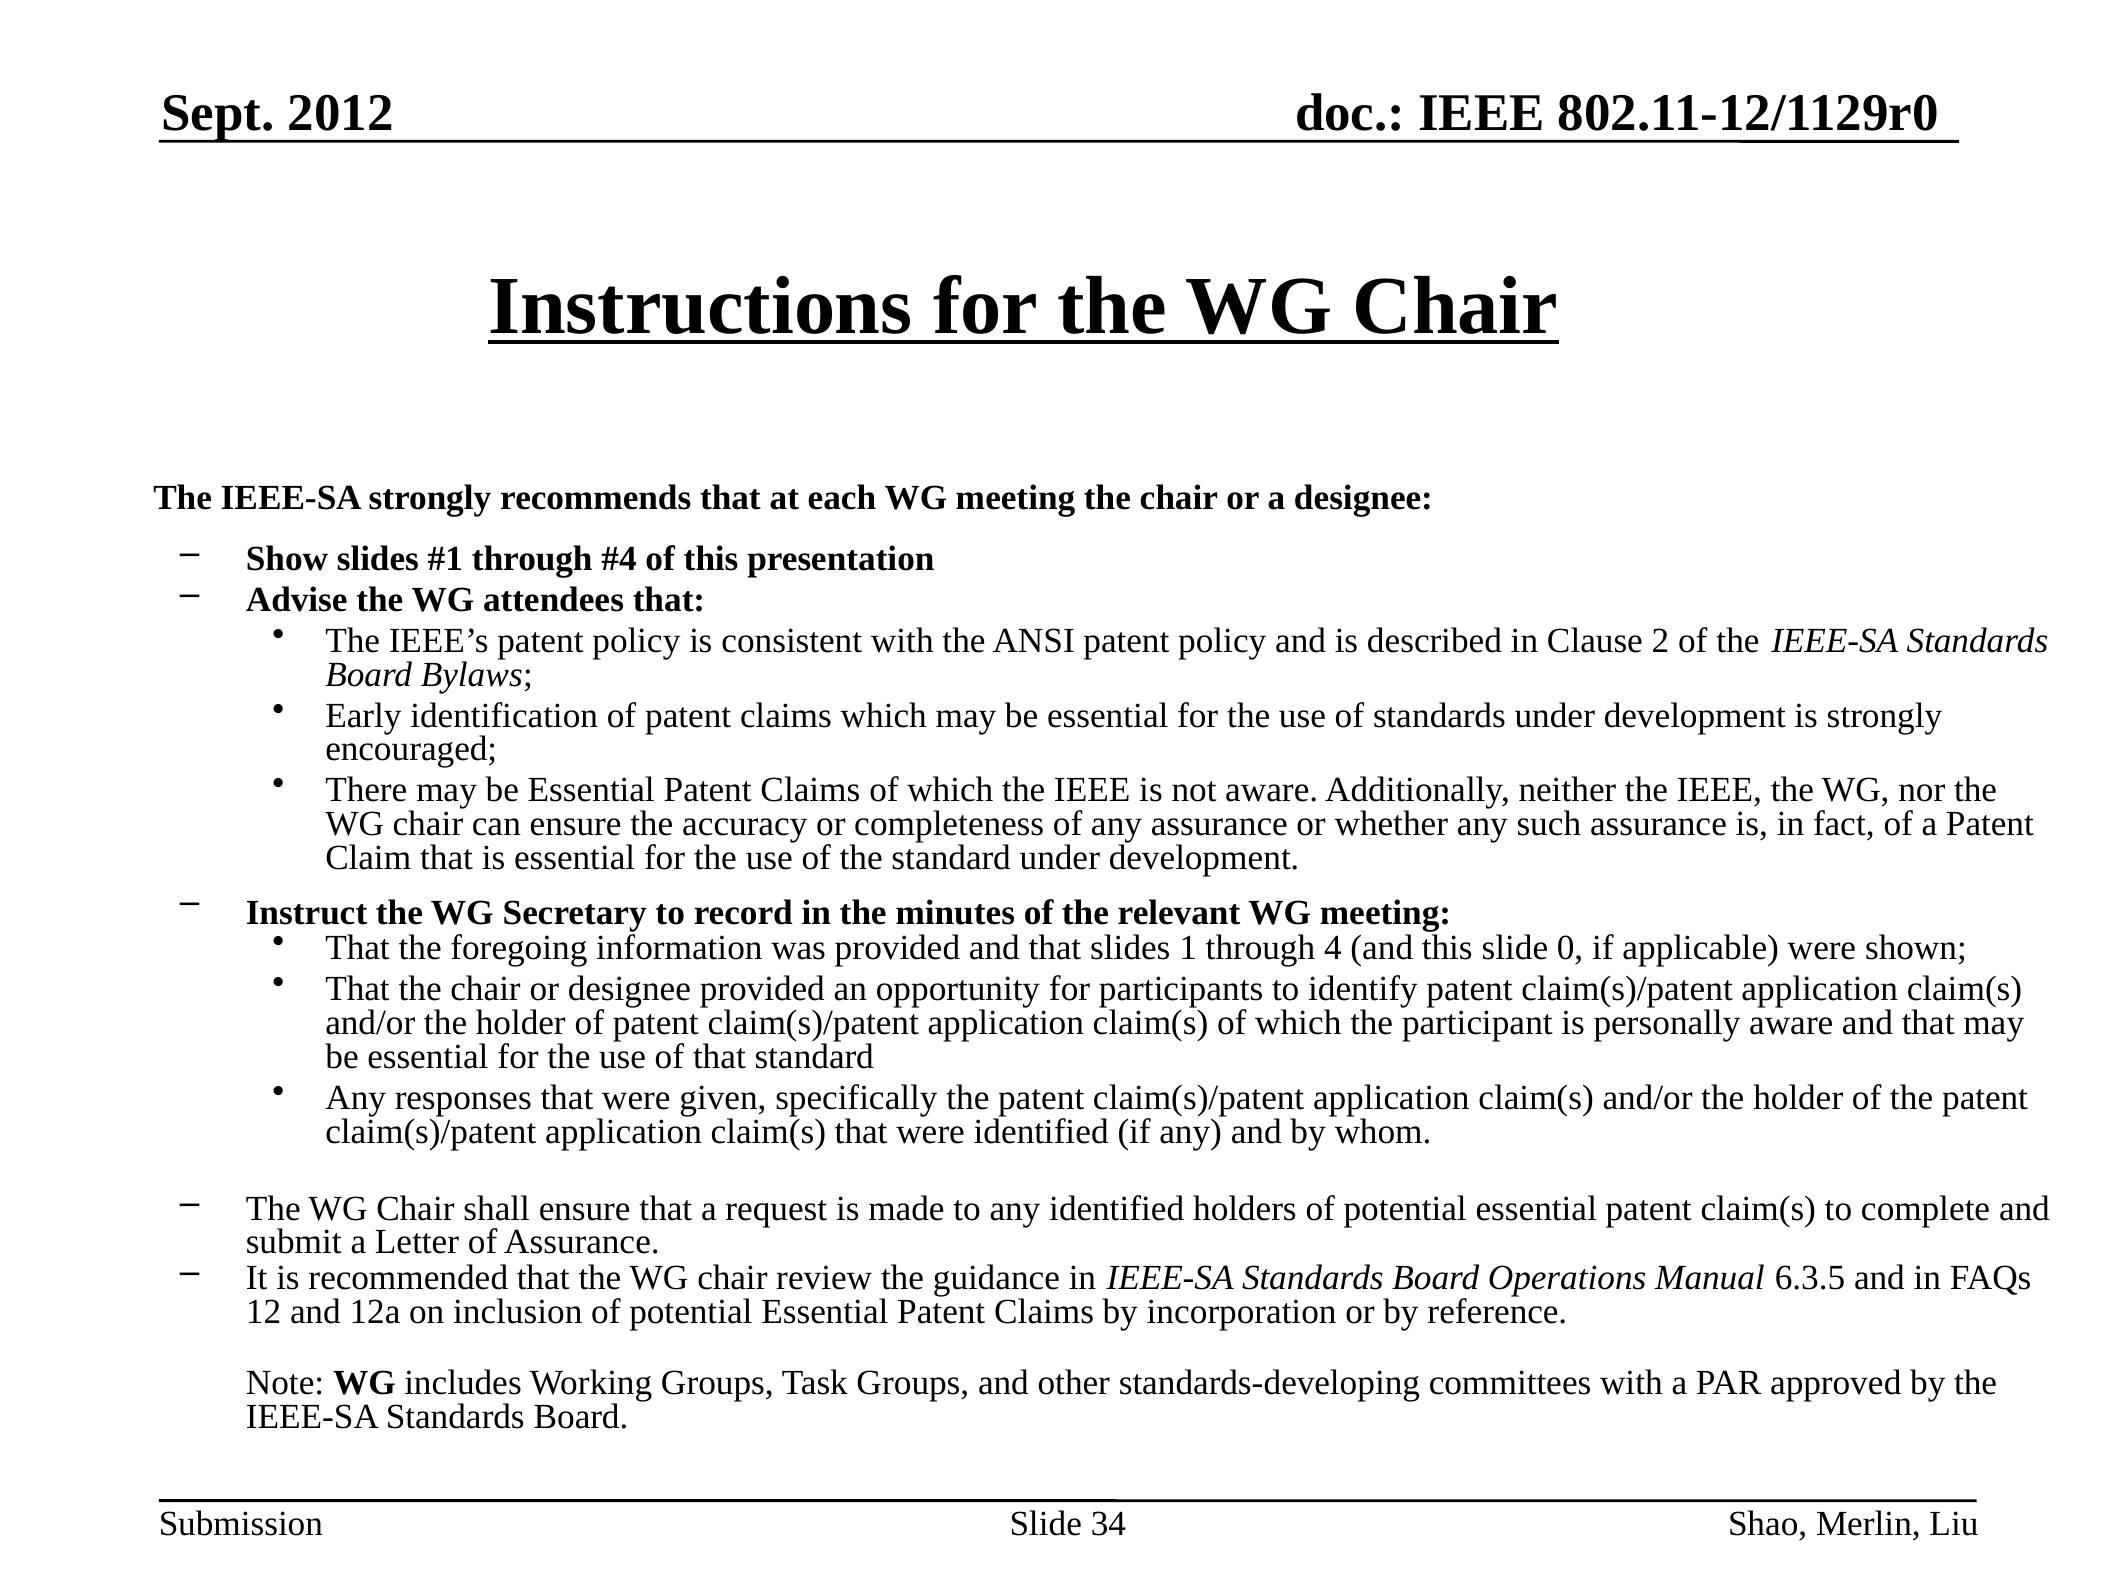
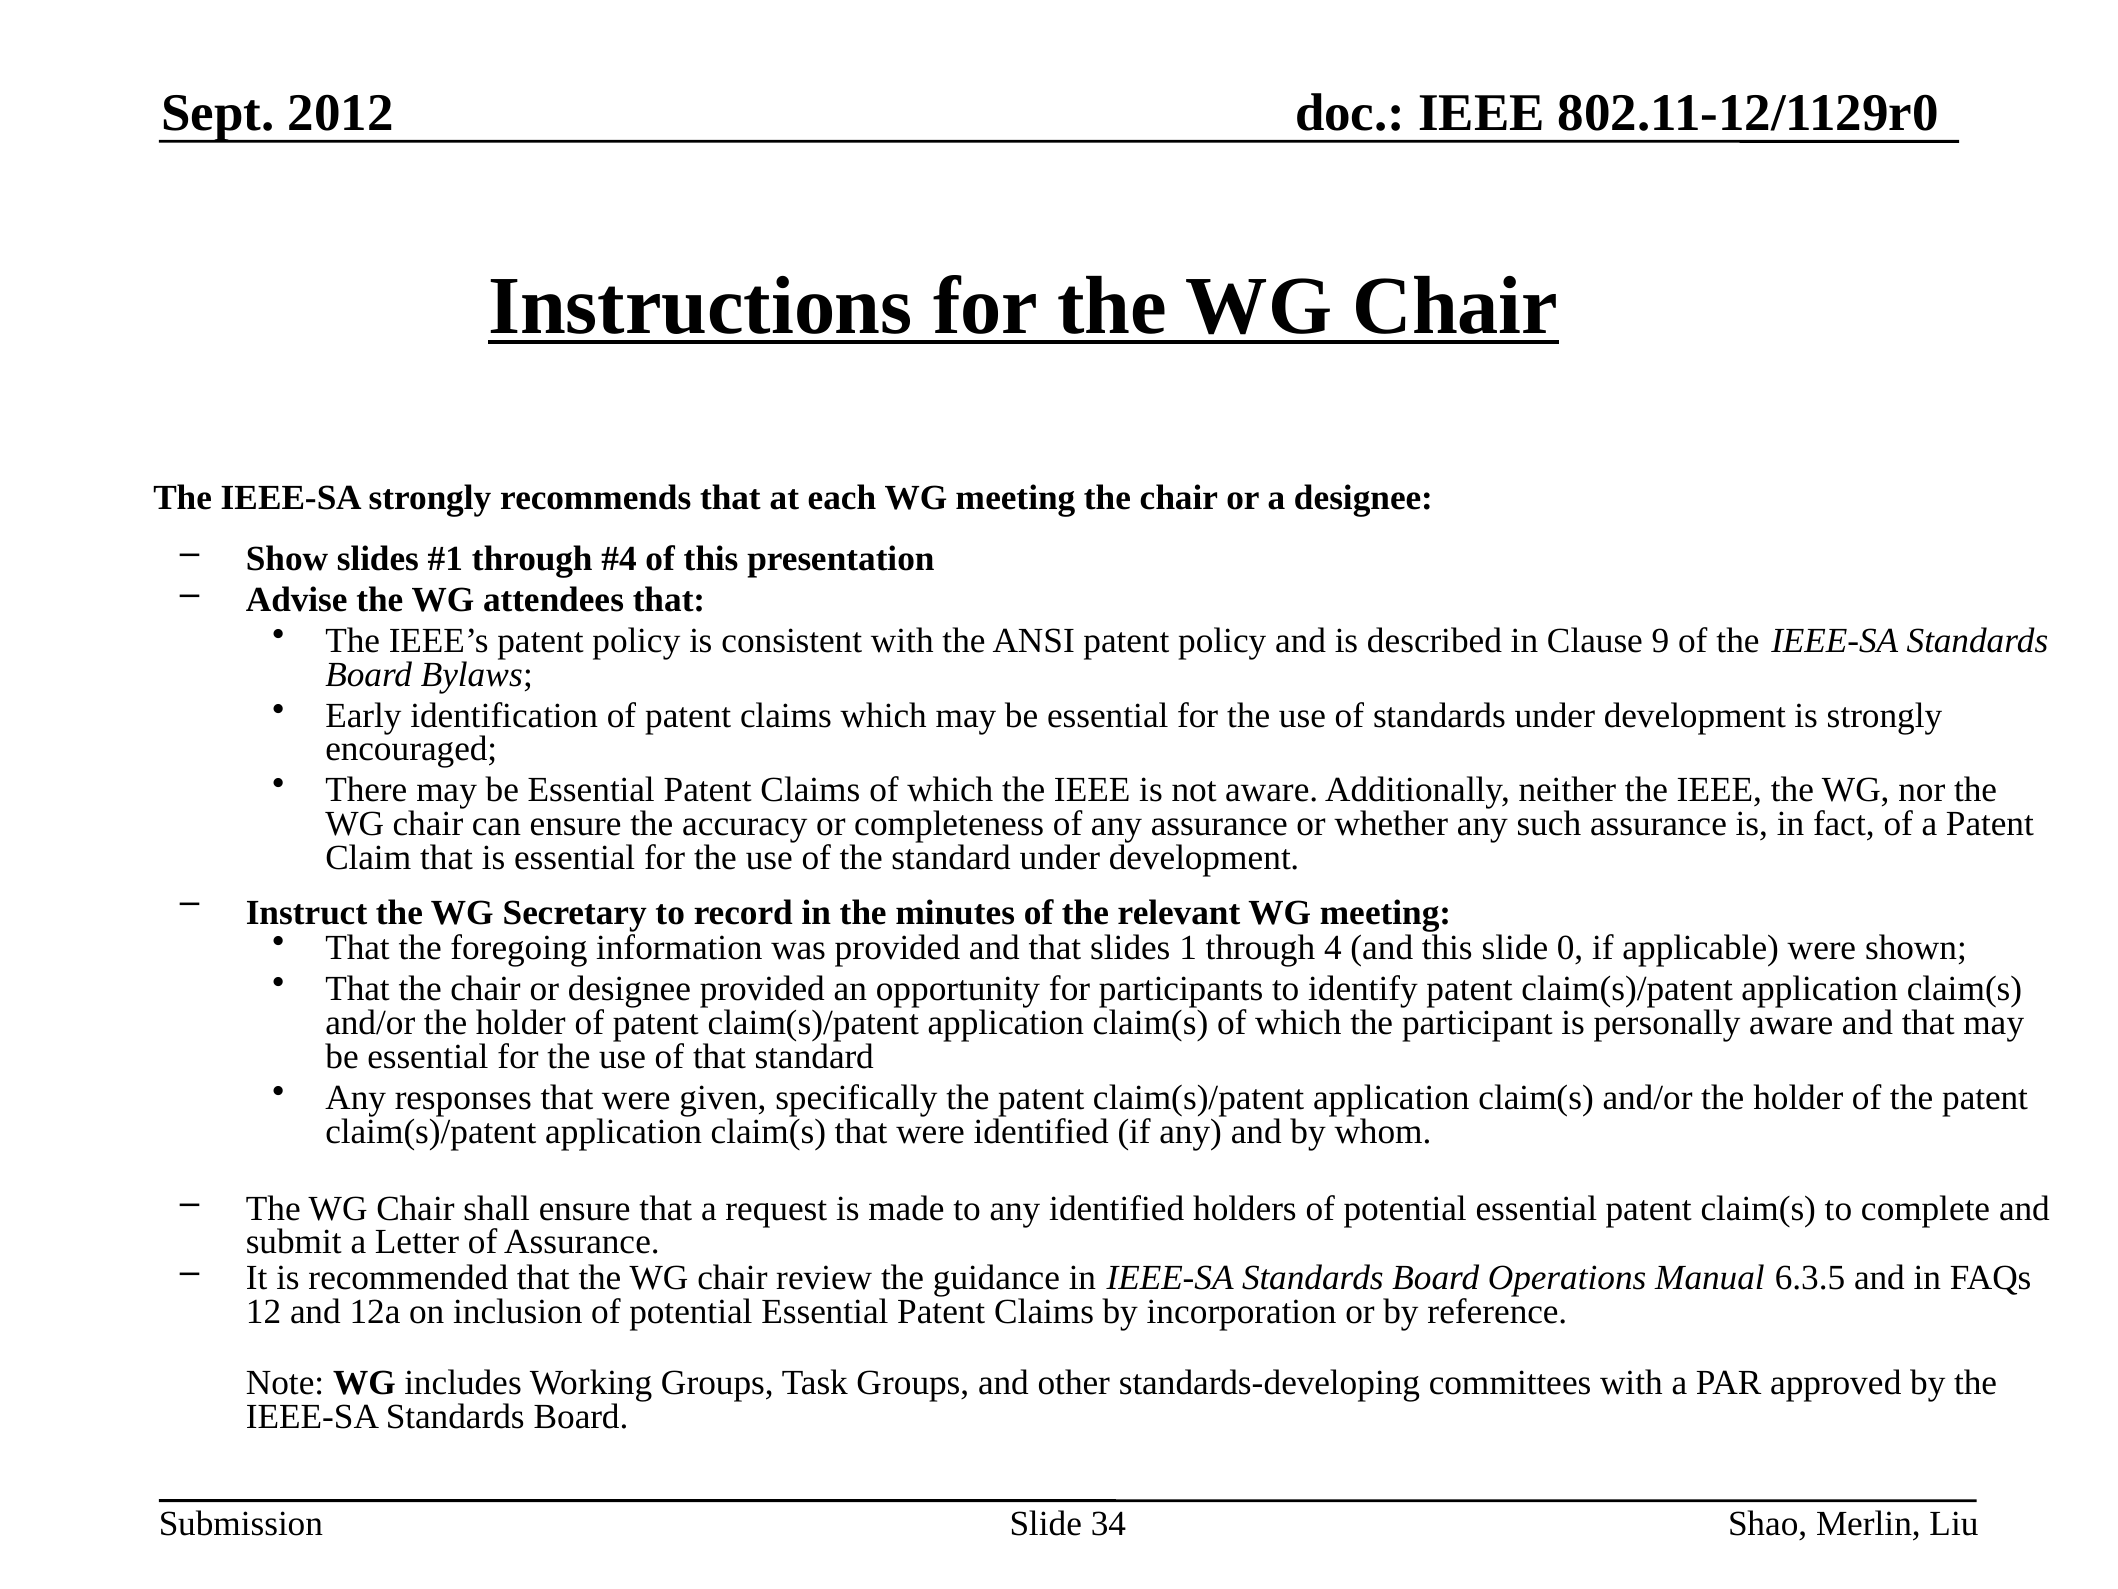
2: 2 -> 9 (1660, 640)
